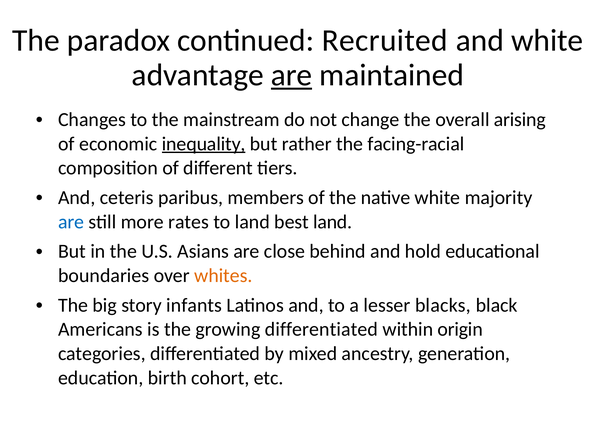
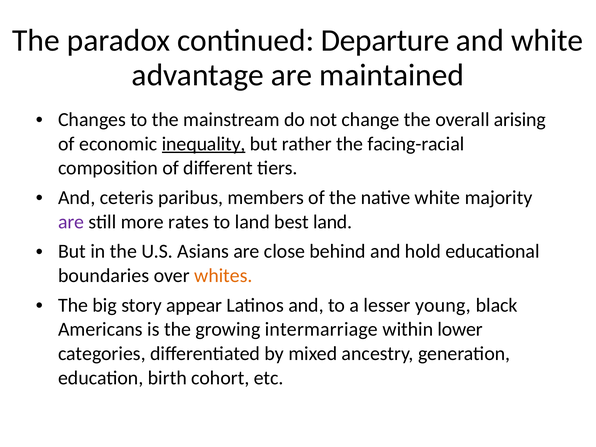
Recruited: Recruited -> Departure (385, 40)
are underline: present -> none (292, 75)
are colour: blue -> purple (71, 222)
infants: infants -> appear (194, 305)
blacks: blacks -> young (443, 305)
growing differentiated: differentiated -> intermarriage (321, 329)
origin: origin -> lower (460, 329)
